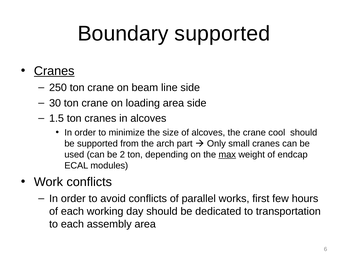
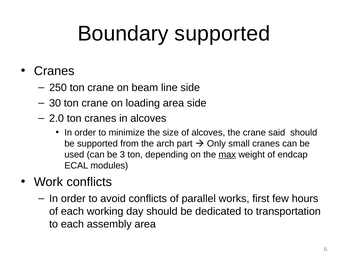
Cranes underline: present -> none (54, 71)
1.5: 1.5 -> 2.0 (57, 118)
cool: cool -> said (277, 133)
2: 2 -> 3 (122, 155)
